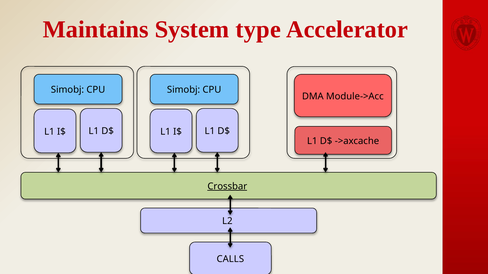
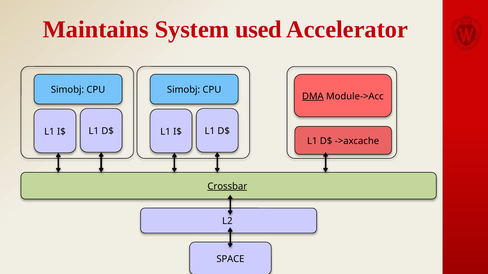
type: type -> used (258, 29)
DMA underline: none -> present (313, 96)
CALLS: CALLS -> SPACE (230, 260)
